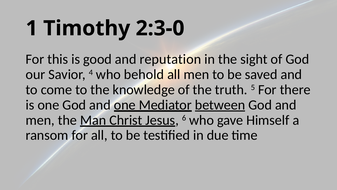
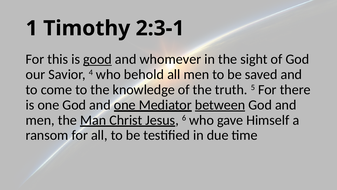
2:3-0: 2:3-0 -> 2:3-1 (160, 28)
good underline: none -> present (97, 59)
reputation: reputation -> whomever (170, 59)
